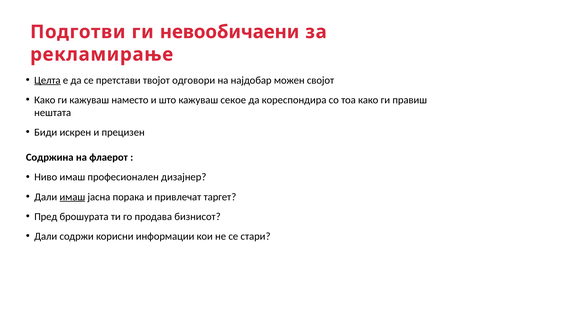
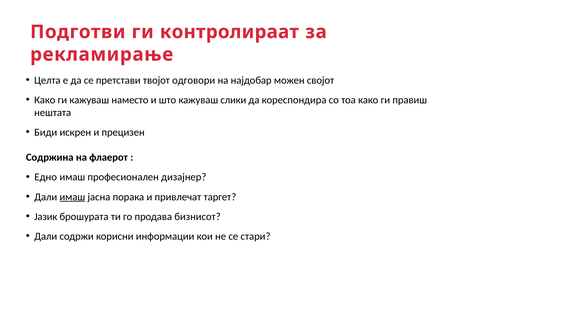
невообичаени: невообичаени -> контролираат (229, 32)
Целта underline: present -> none (47, 80)
секое: секое -> слики (233, 100)
Ниво: Ниво -> Едно (46, 177)
Пред: Пред -> Јазик (46, 217)
